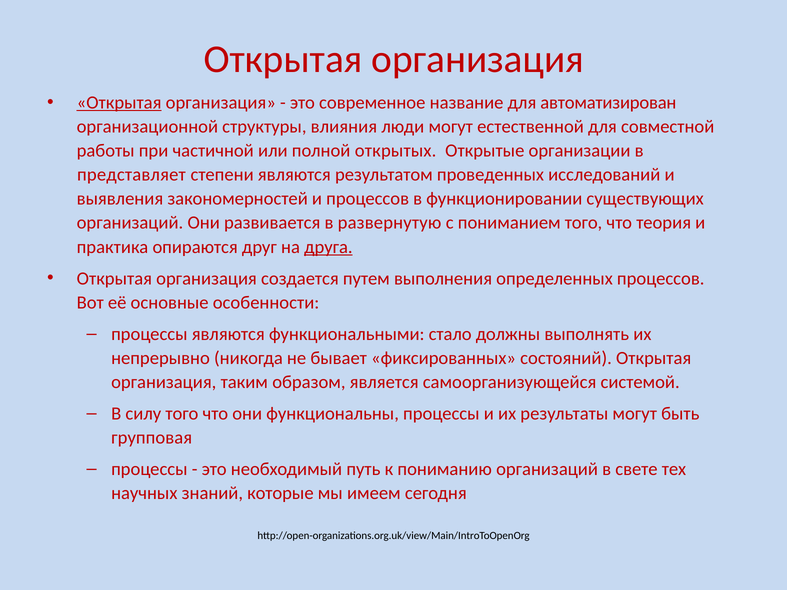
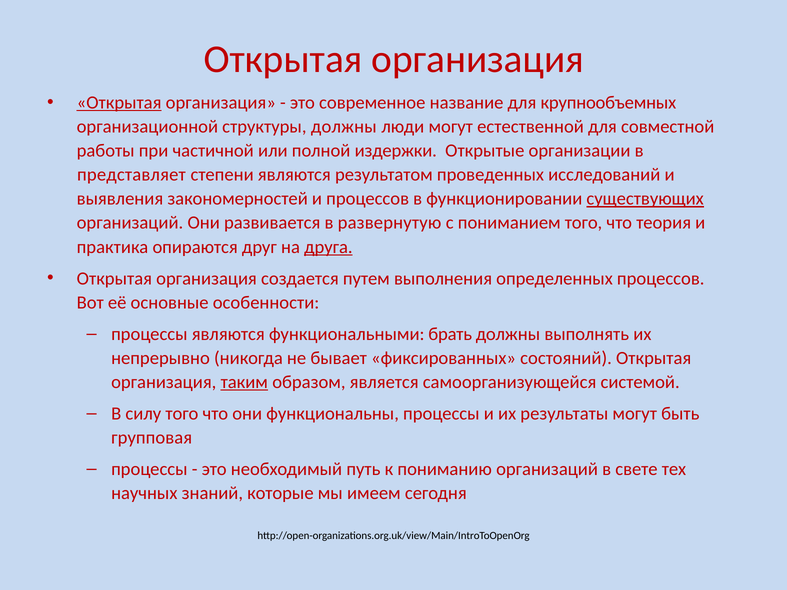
автоматизирован: автоматизирован -> крупнообъемных (608, 103)
структуры влияния: влияния -> должны (344, 127)
открытых: открытых -> издержки (396, 151)
существующих underline: none -> present (645, 199)
стало: стало -> брать (450, 334)
таким underline: none -> present (244, 382)
